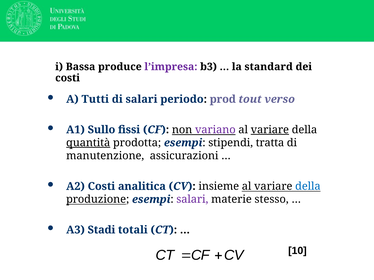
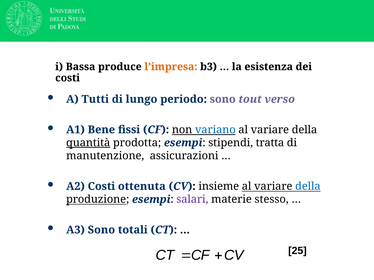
l’impresa colour: purple -> orange (171, 67)
standard: standard -> esistenza (269, 67)
di salari: salari -> lungo (141, 99)
periodo prod: prod -> sono (223, 99)
Sullo: Sullo -> Bene (101, 130)
variano colour: purple -> blue (215, 130)
variare underline: present -> none (270, 130)
analitica: analitica -> ottenuta (142, 187)
A3 Stadi: Stadi -> Sono (101, 230)
10: 10 -> 25 (297, 251)
